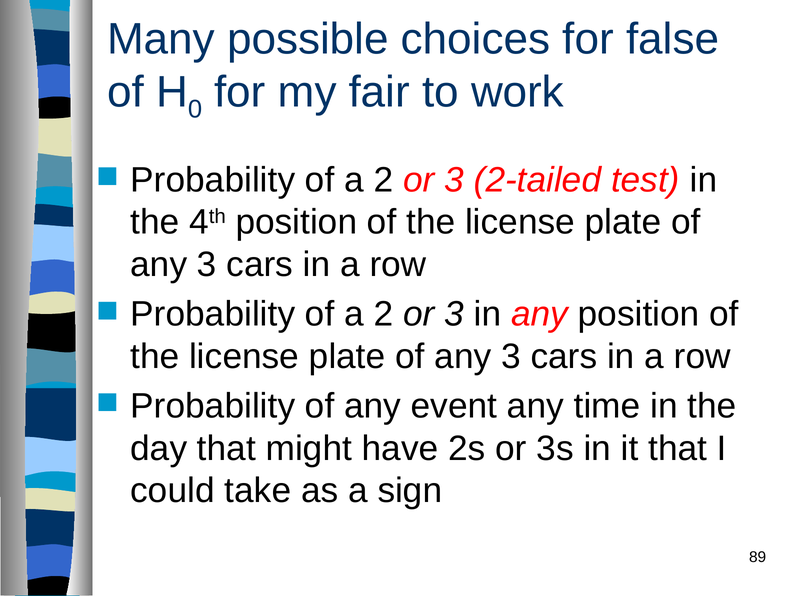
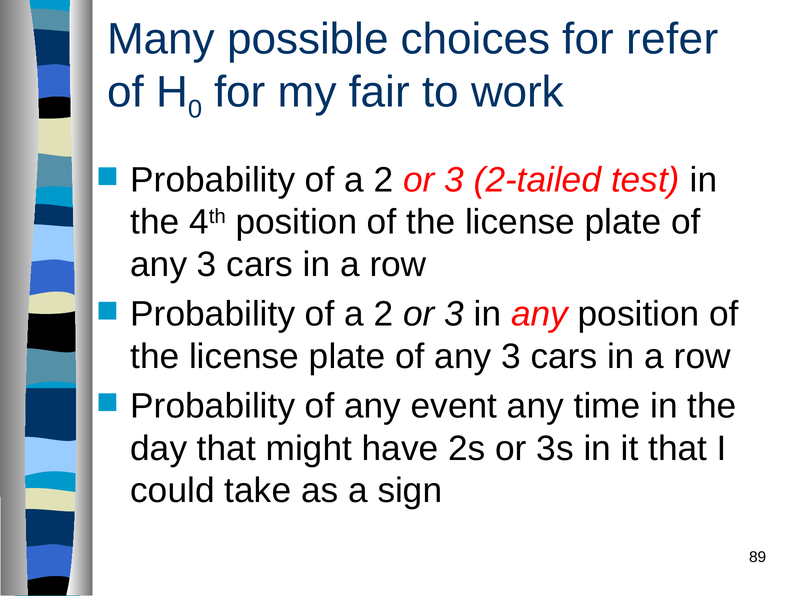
false: false -> refer (672, 39)
